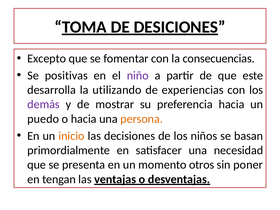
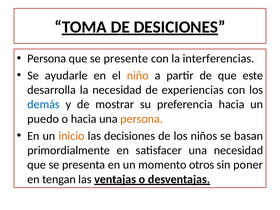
Excepto: Excepto -> Persona (47, 58)
fomentar: fomentar -> presente (126, 58)
consecuencias: consecuencias -> interferencias (219, 58)
positivas: positivas -> ayudarle (66, 75)
niño colour: purple -> orange (138, 75)
la utilizando: utilizando -> necesidad (117, 90)
demás colour: purple -> blue (44, 104)
